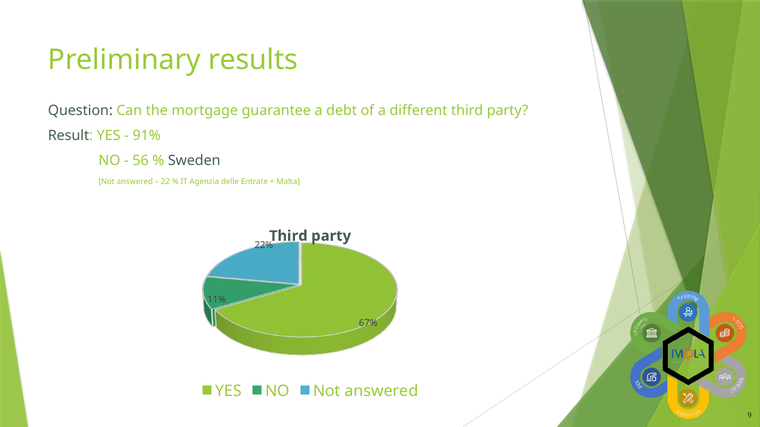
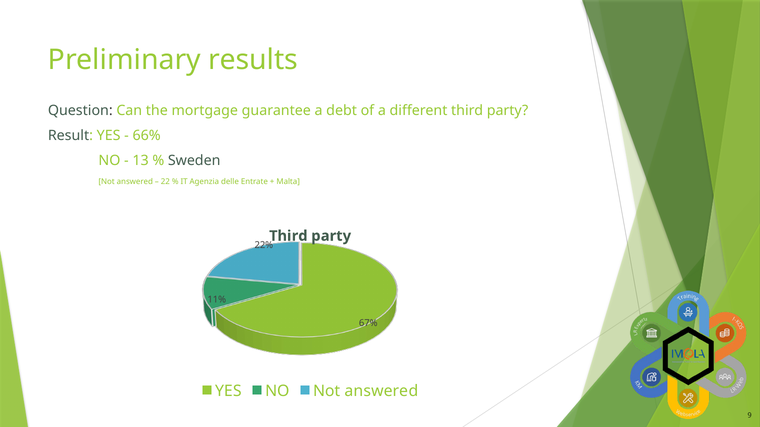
91%: 91% -> 66% (147, 136)
56: 56 -> 13 (141, 161)
